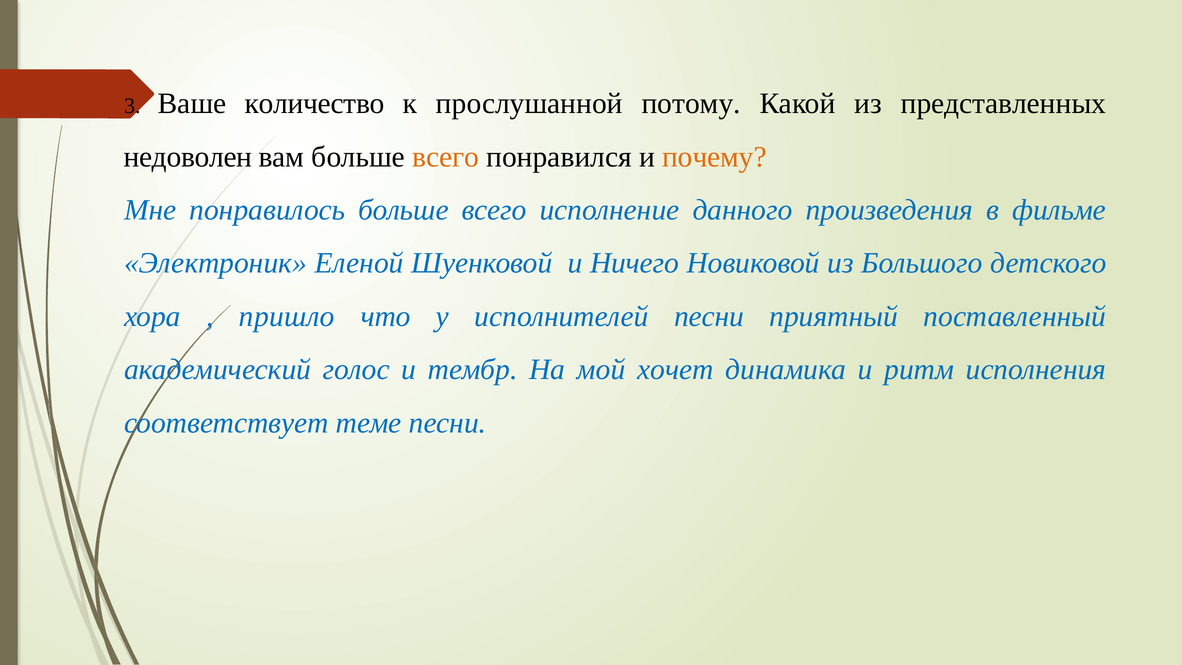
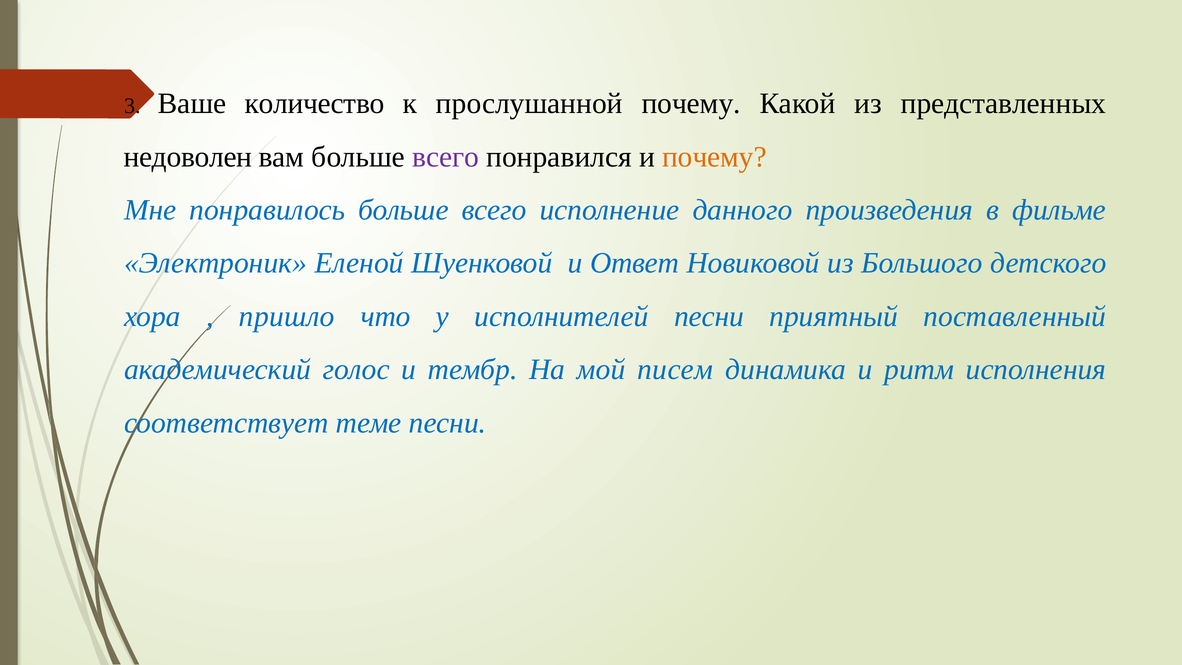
прослушанной потому: потому -> почему (691, 104)
всего colour: orange -> purple (446, 157)
Ничего: Ничего -> Ответ (635, 263)
хочет: хочет -> писем (675, 370)
